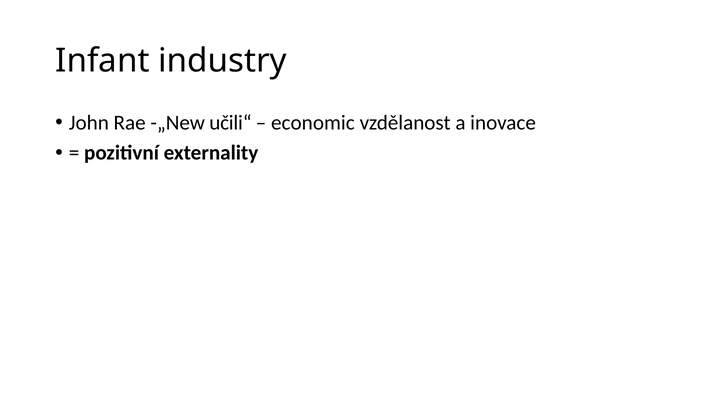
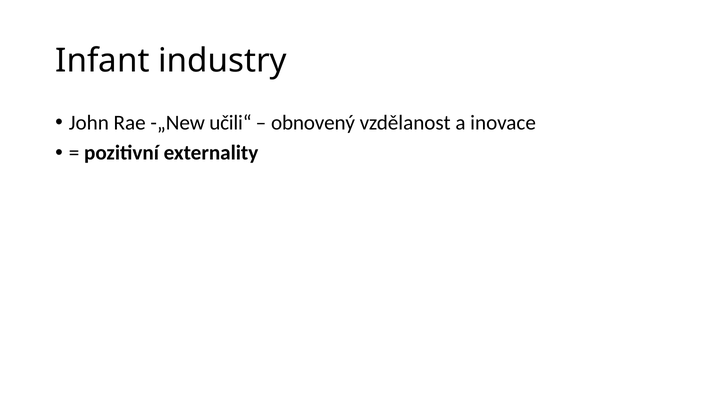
economic: economic -> obnovený (313, 123)
